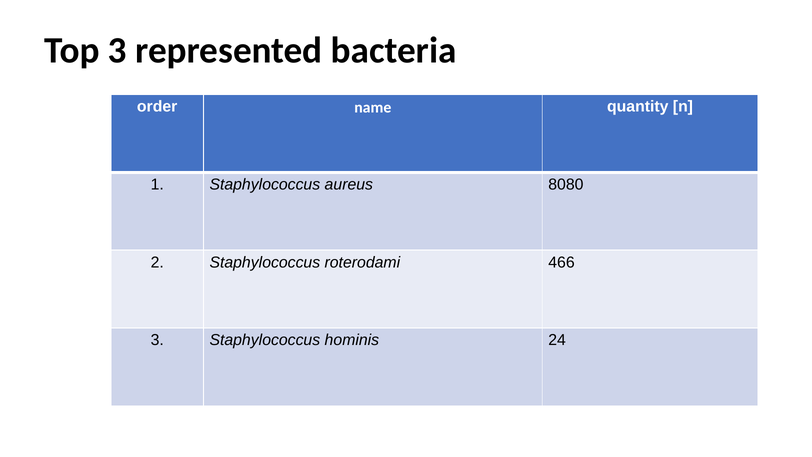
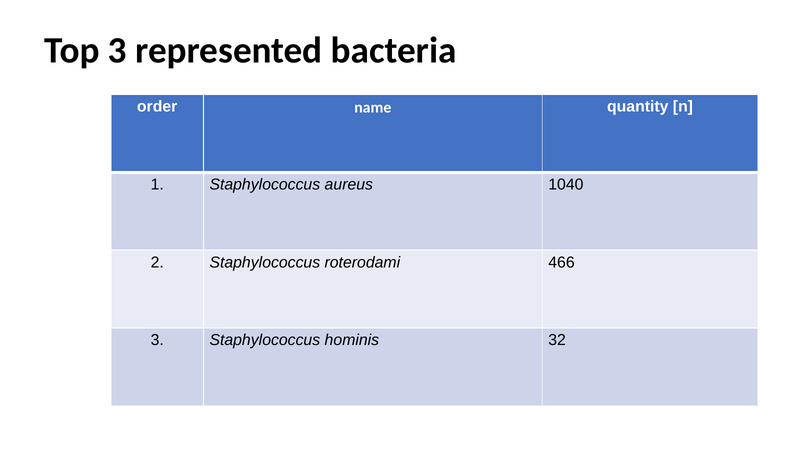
8080: 8080 -> 1040 (566, 184)
24: 24 -> 32 (557, 340)
